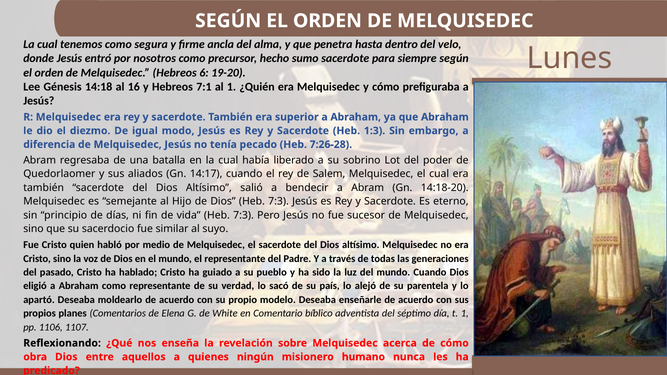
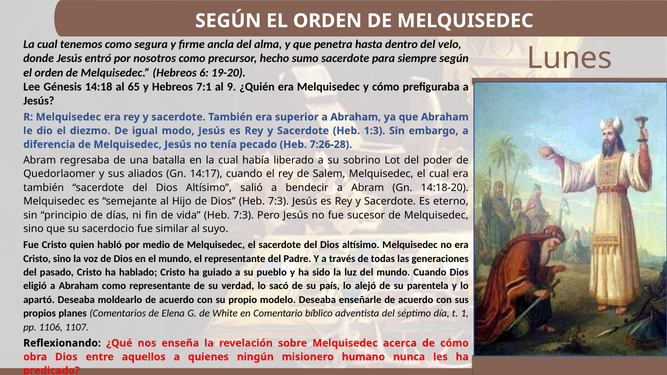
16: 16 -> 65 (134, 87)
al 1: 1 -> 9 (232, 87)
